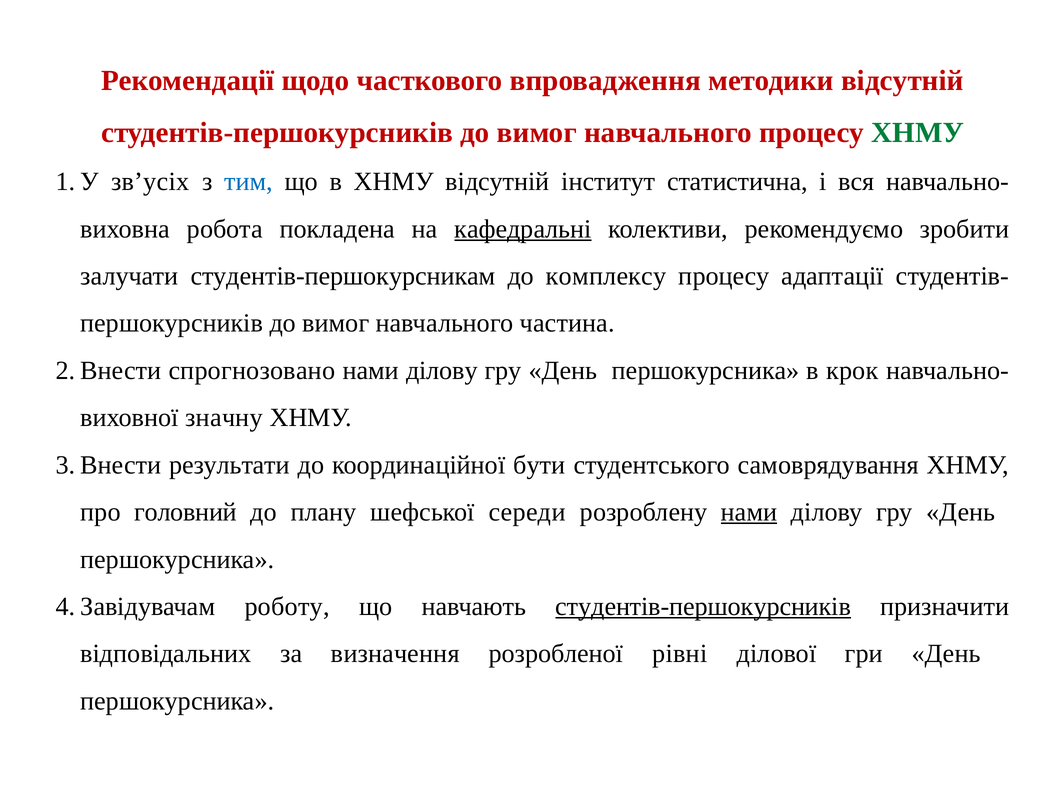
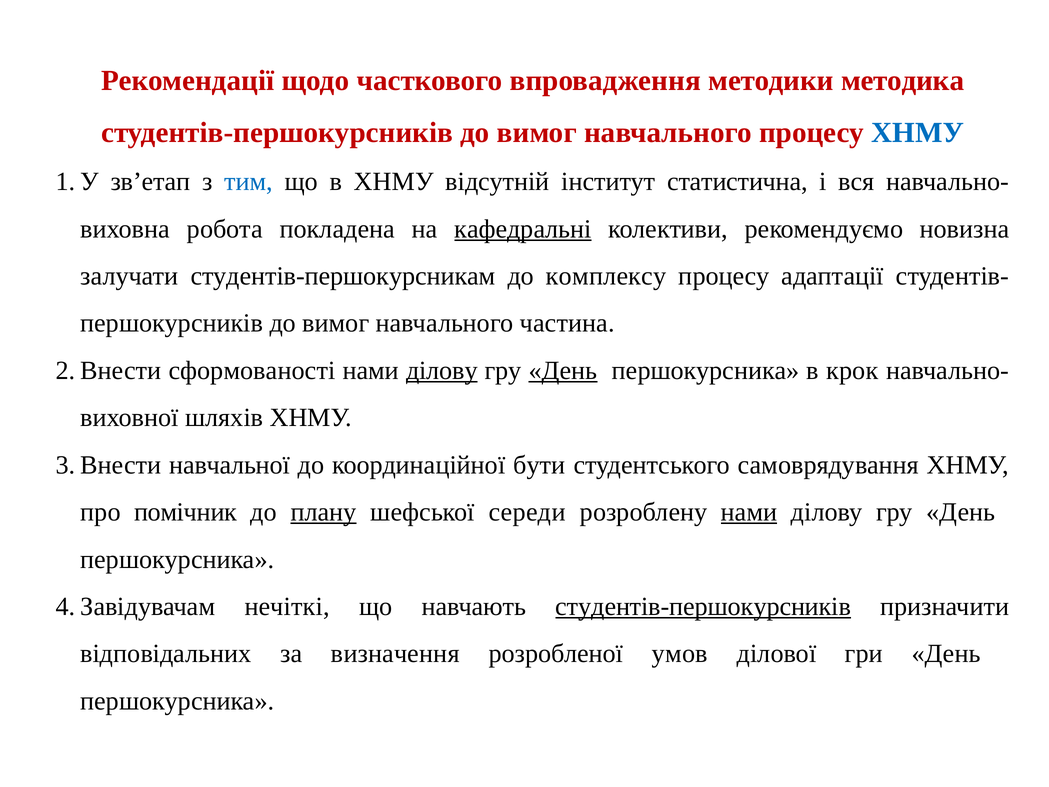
методики відсутній: відсутній -> методика (903, 80)
ХНМУ colour: green -> blue (918, 133)
зв’усіх: зв’усіх -> зв’етап (150, 182)
зробити: зробити -> новизна (965, 229)
спрогнозовано: спрогнозовано -> сформованості (252, 370)
ділову underline: none -> present (442, 370)
День underline: none -> present (563, 370)
значну: значну -> шляхів (224, 418)
результати: результати -> навчальної (230, 465)
головний: головний -> помічник (186, 512)
плану underline: none -> present (324, 512)
роботу: роботу -> нечіткі (287, 606)
рівні: рівні -> умов (680, 654)
